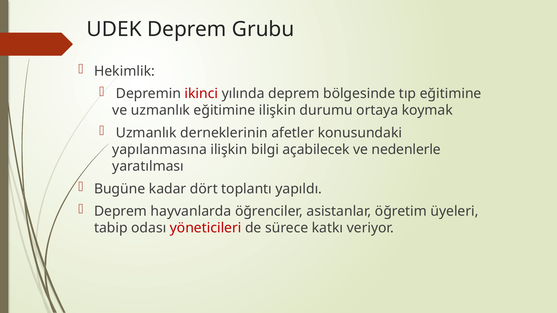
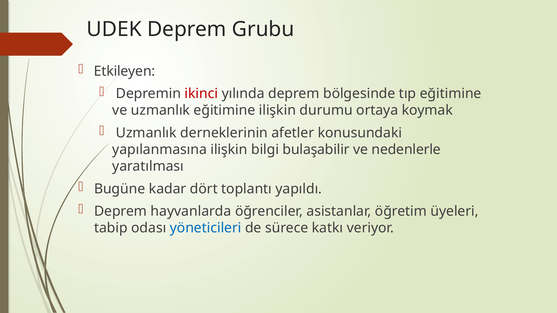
Hekimlik: Hekimlik -> Etkileyen (125, 71)
açabilecek: açabilecek -> bulaşabilir (316, 150)
yöneticileri colour: red -> blue (206, 228)
